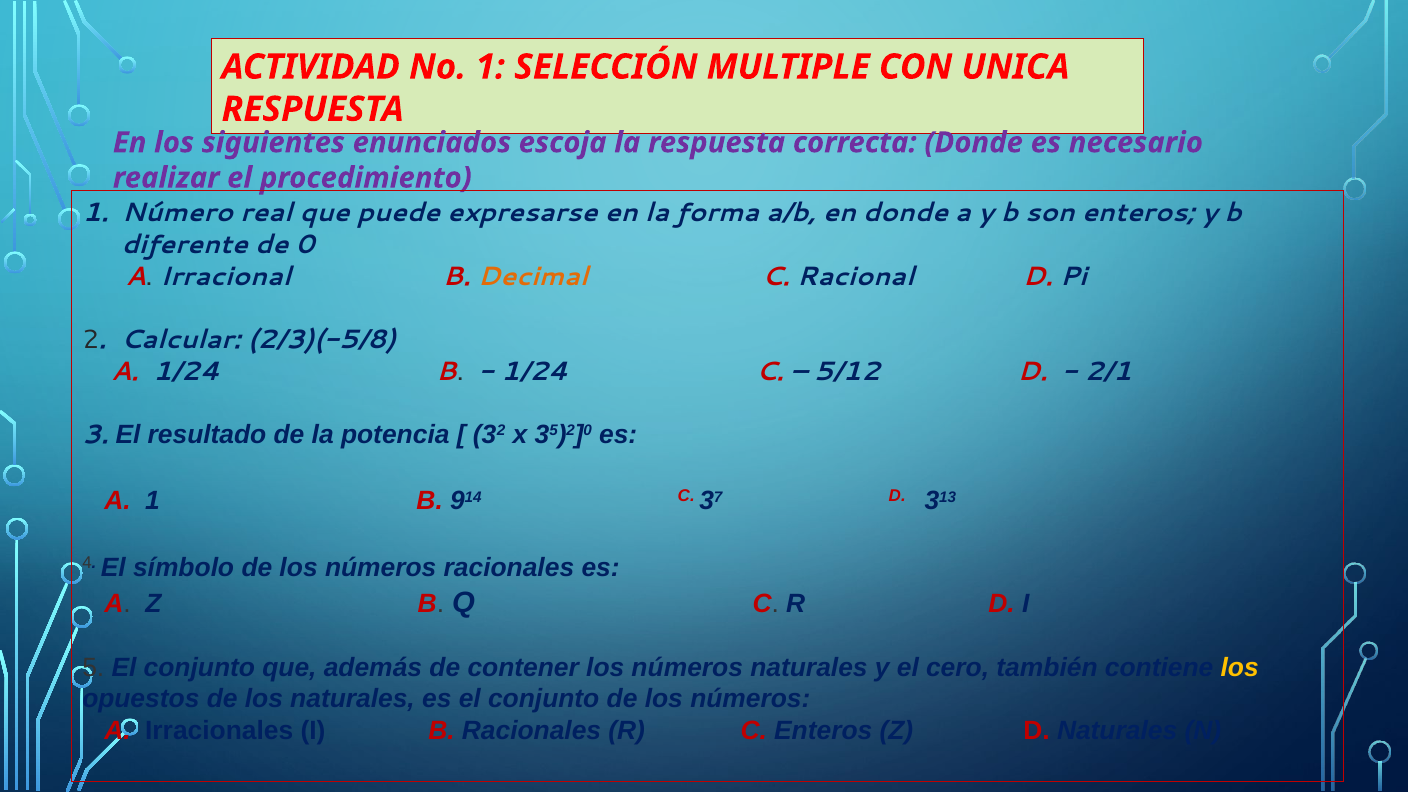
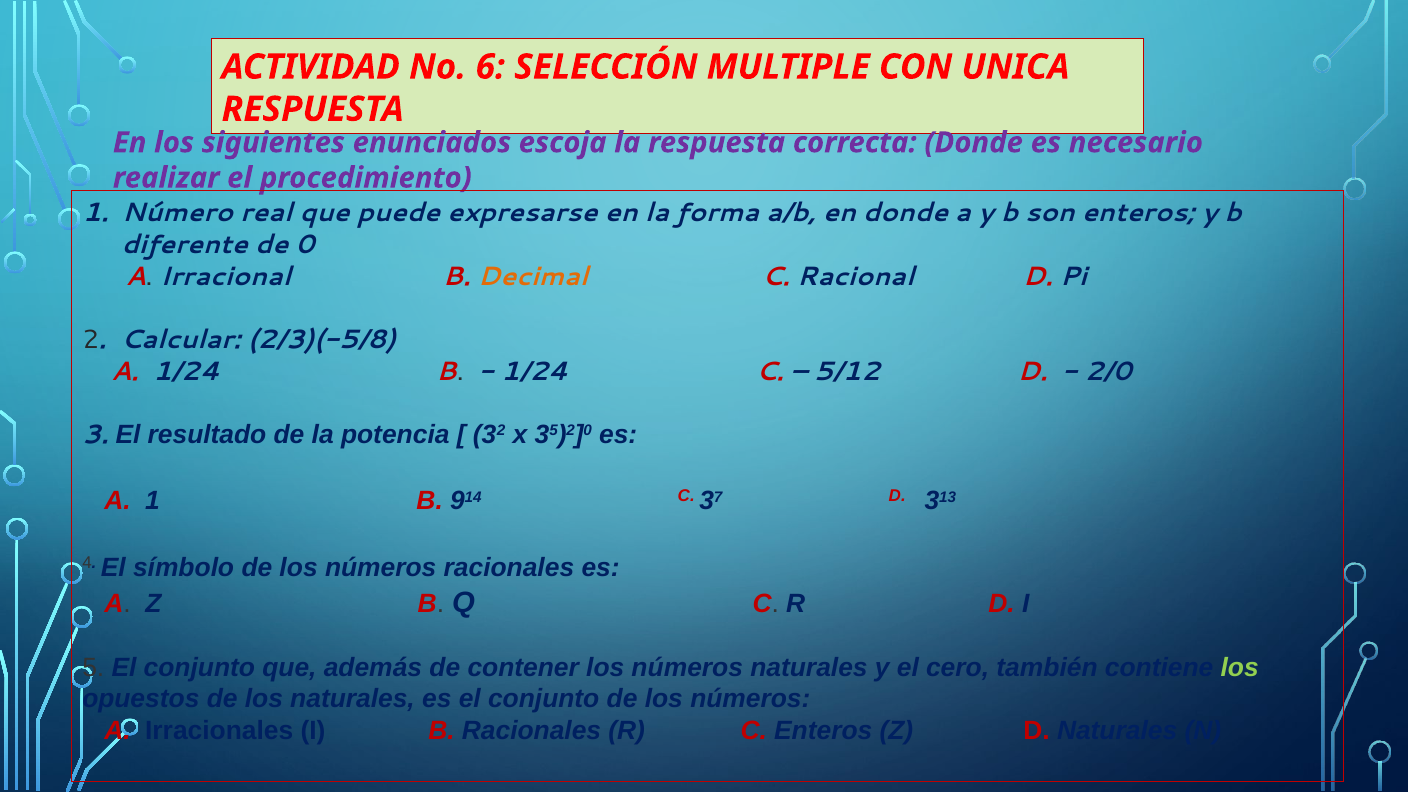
No 1: 1 -> 6 (490, 67)
2/1: 2/1 -> 2/0 (1108, 372)
los colour: yellow -> light green (1240, 667)
